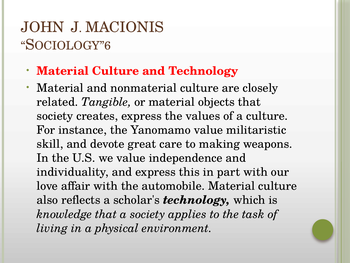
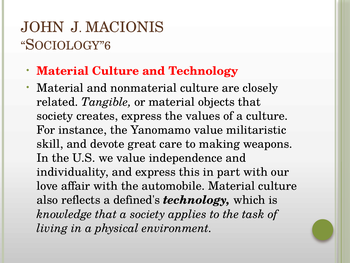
scholar's: scholar's -> defined's (137, 200)
